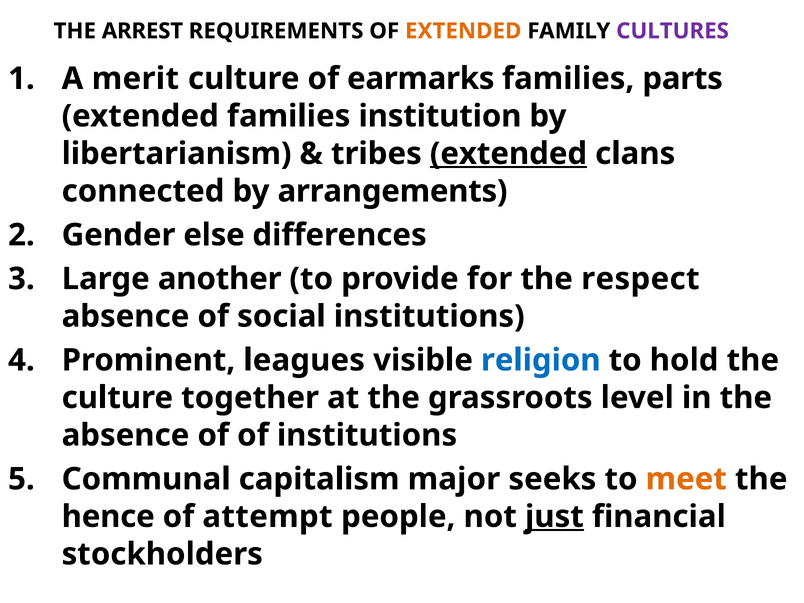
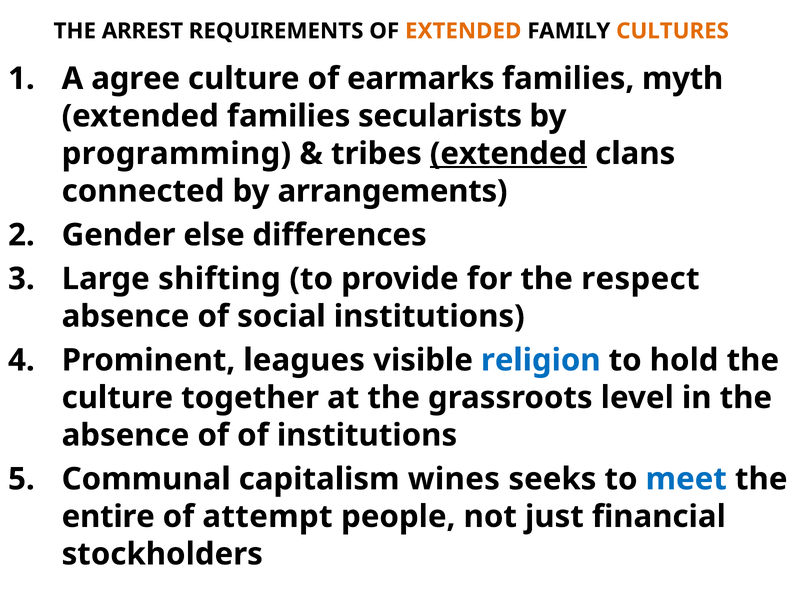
CULTURES colour: purple -> orange (673, 31)
merit: merit -> agree (136, 79)
parts: parts -> myth (683, 79)
institution: institution -> secularists (440, 116)
libertarianism: libertarianism -> programming (176, 154)
another: another -> shifting (219, 279)
major: major -> wines (454, 479)
meet colour: orange -> blue (686, 479)
hence: hence -> entire (108, 517)
just underline: present -> none (554, 517)
